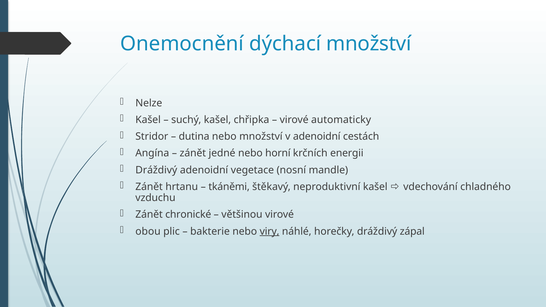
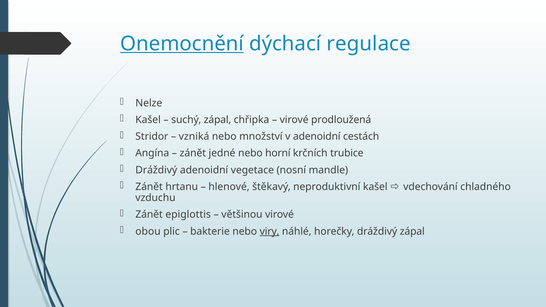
Onemocnění underline: none -> present (182, 44)
dýchací množství: množství -> regulace (369, 44)
suchý kašel: kašel -> zápal (218, 120)
automaticky: automaticky -> prodloužená (341, 120)
dutina: dutina -> vzniká (194, 137)
energii: energii -> trubice (347, 153)
tkáněmi: tkáněmi -> hlenové (229, 187)
chronické: chronické -> epiglottis (188, 215)
